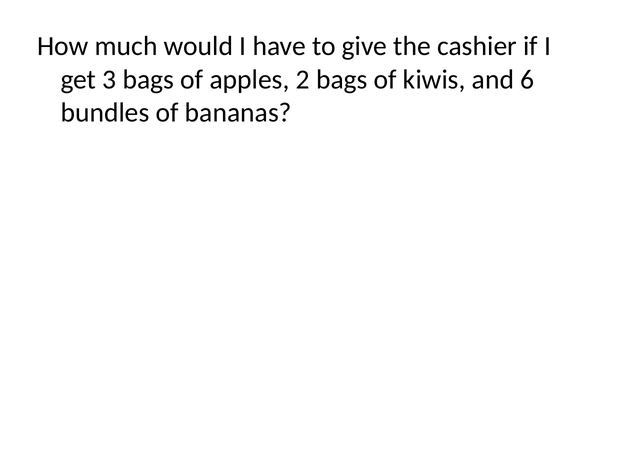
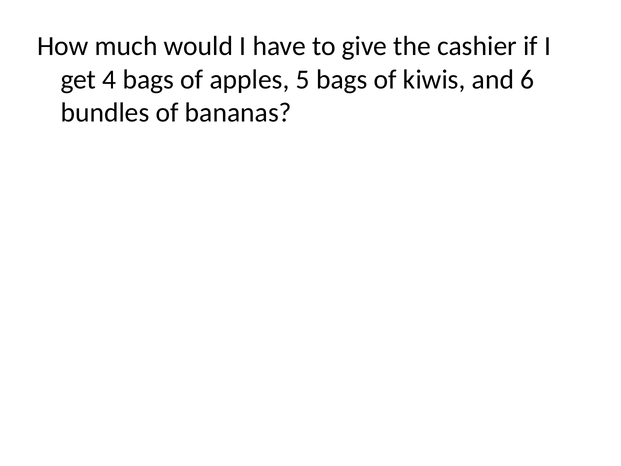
3: 3 -> 4 (109, 79)
2: 2 -> 5 (303, 79)
